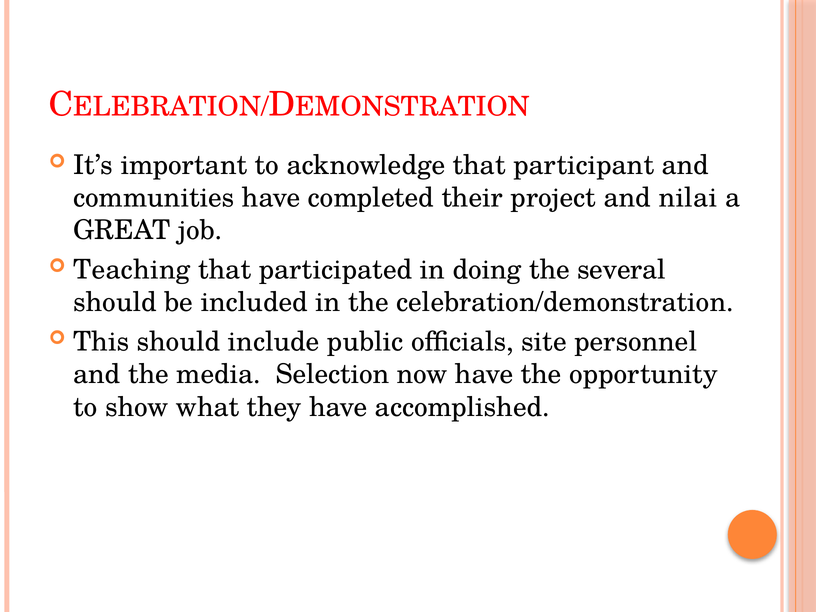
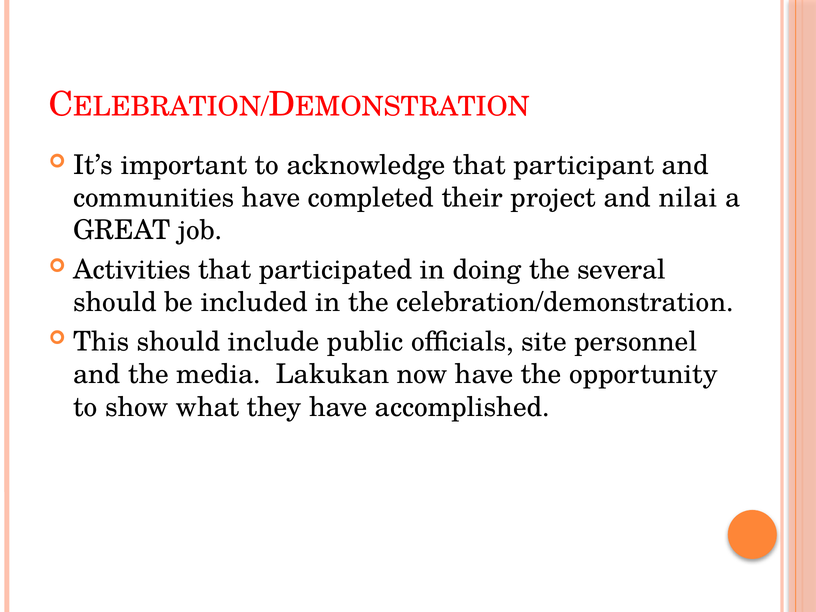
Teaching: Teaching -> Activities (132, 270)
Selection: Selection -> Lakukan (333, 375)
